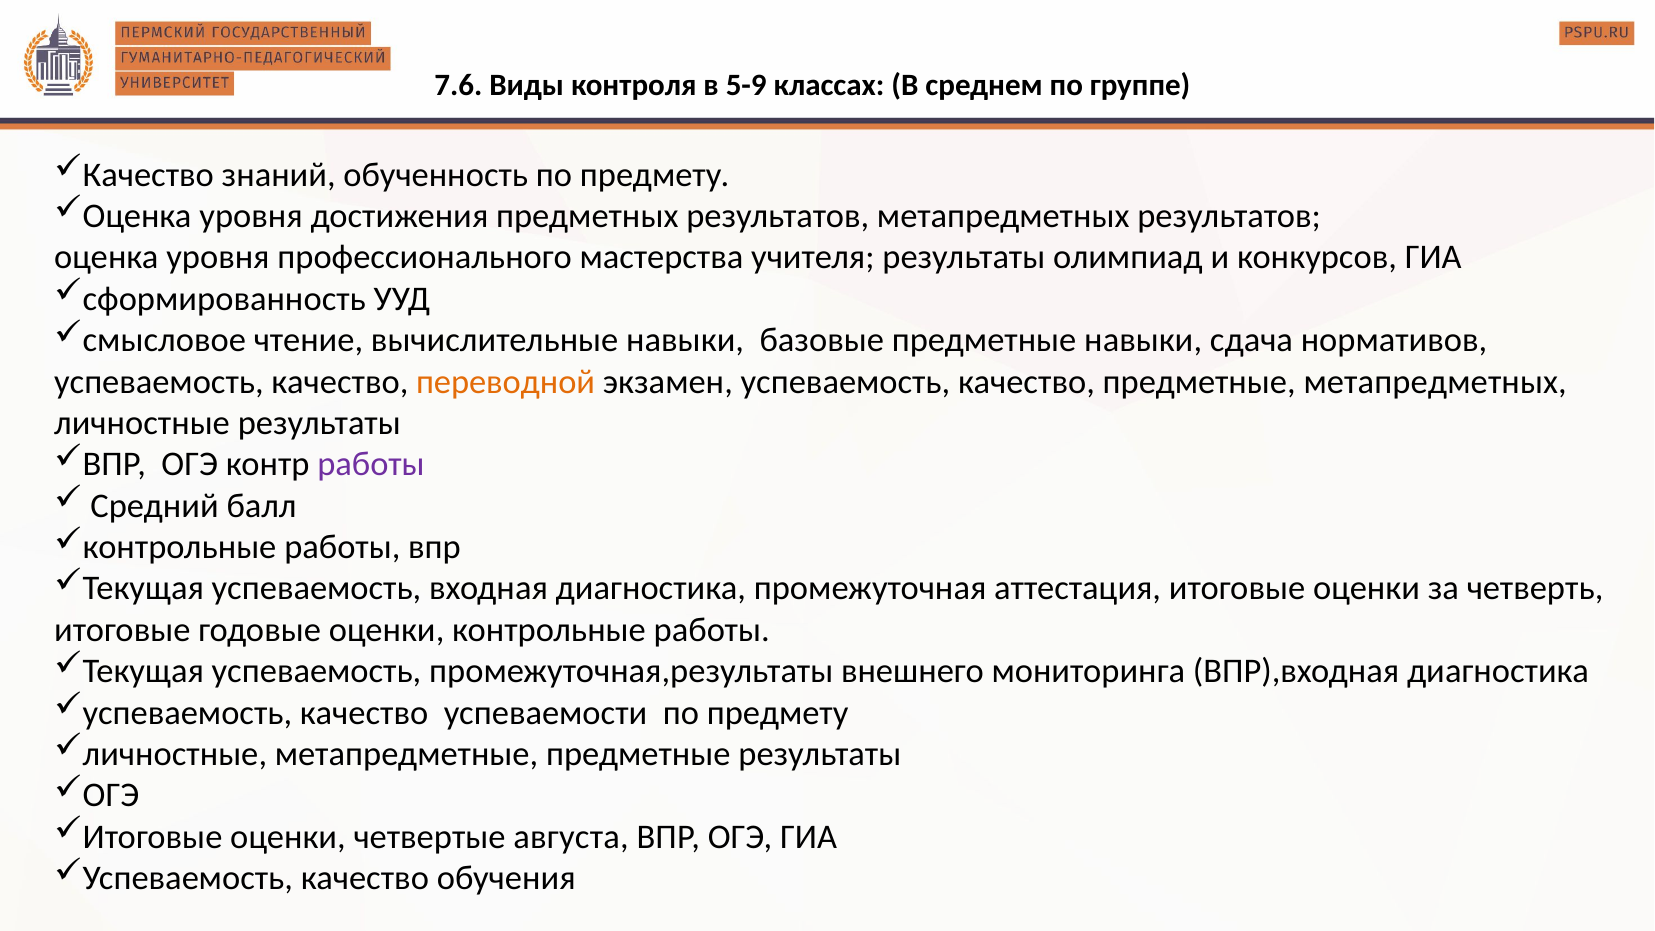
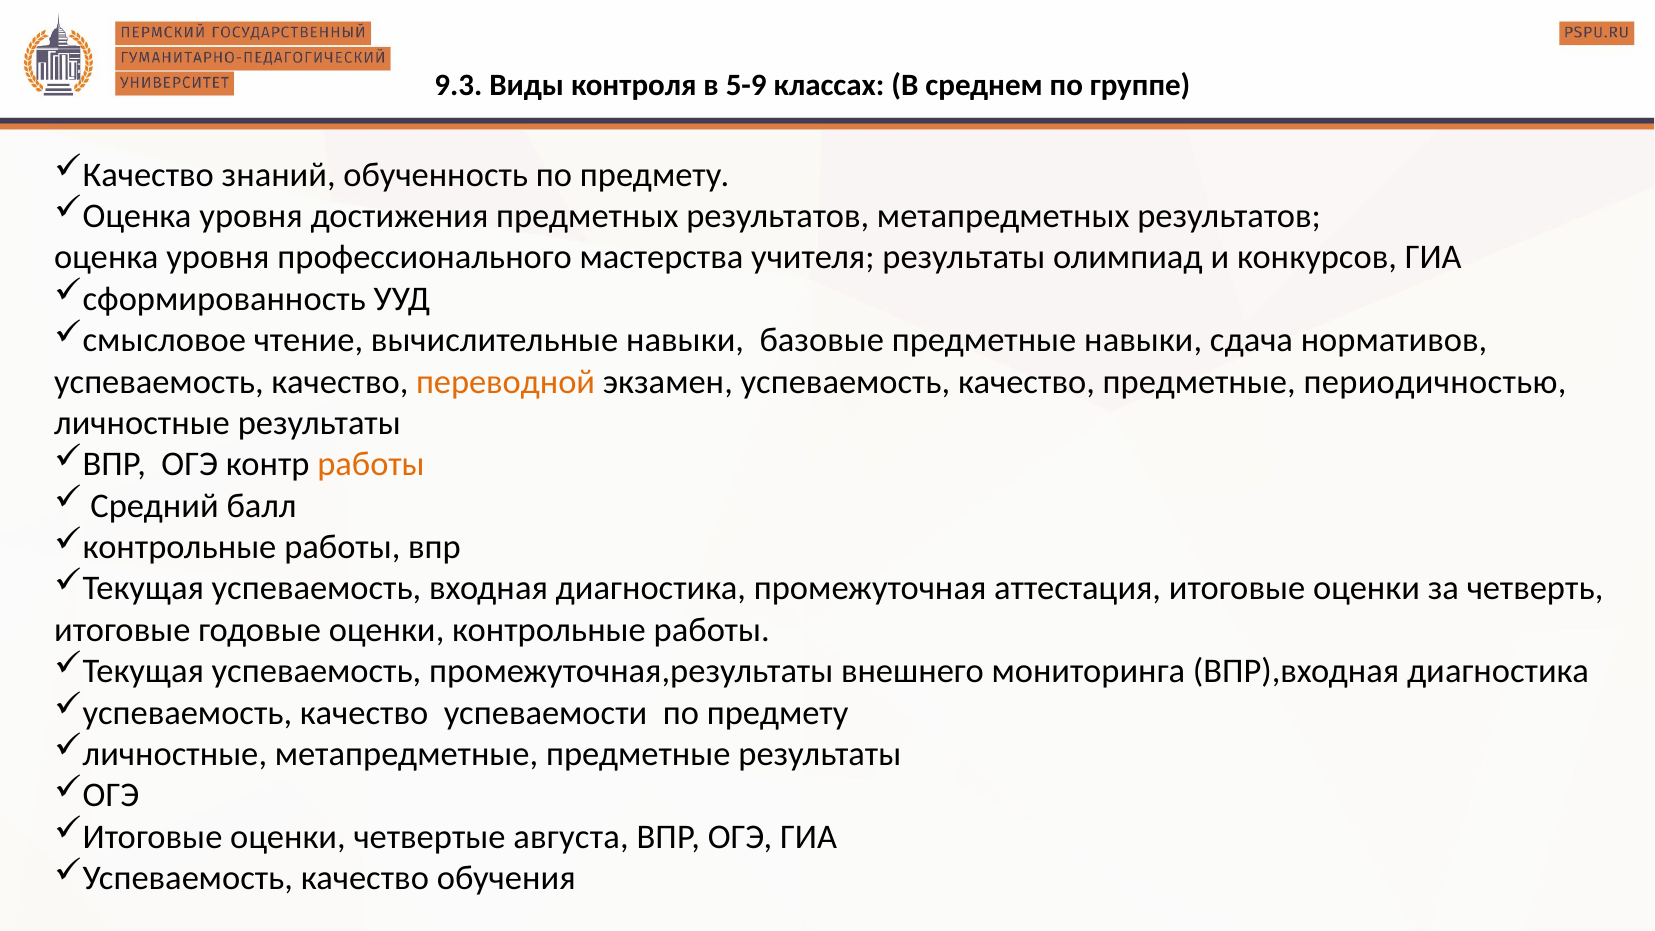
7.6: 7.6 -> 9.3 (458, 85)
предметные метапредметных: метапредметных -> периодичностью (1435, 382)
работы colour: purple -> orange (371, 464)
